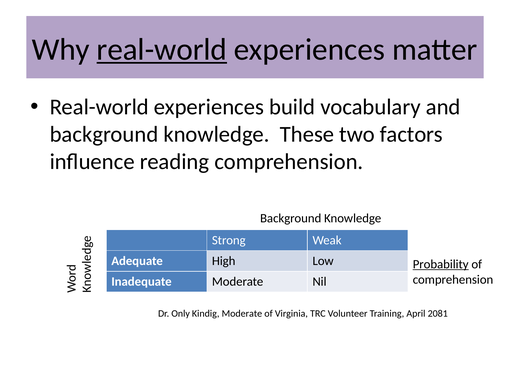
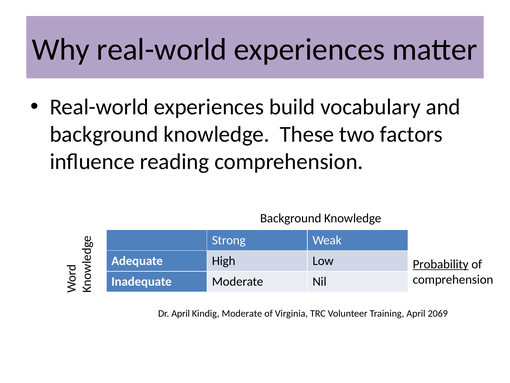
real-world underline: present -> none (162, 49)
Dr Only: Only -> April (181, 313)
2081: 2081 -> 2069 (438, 313)
